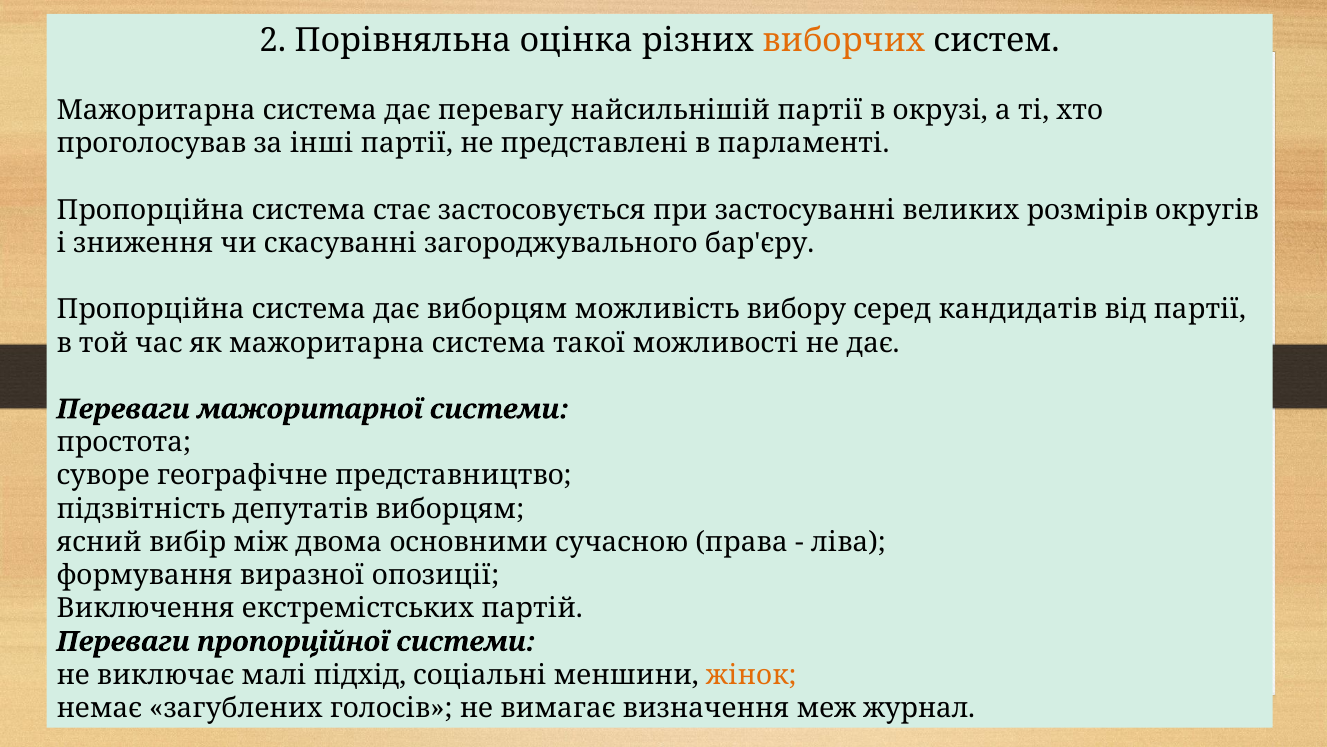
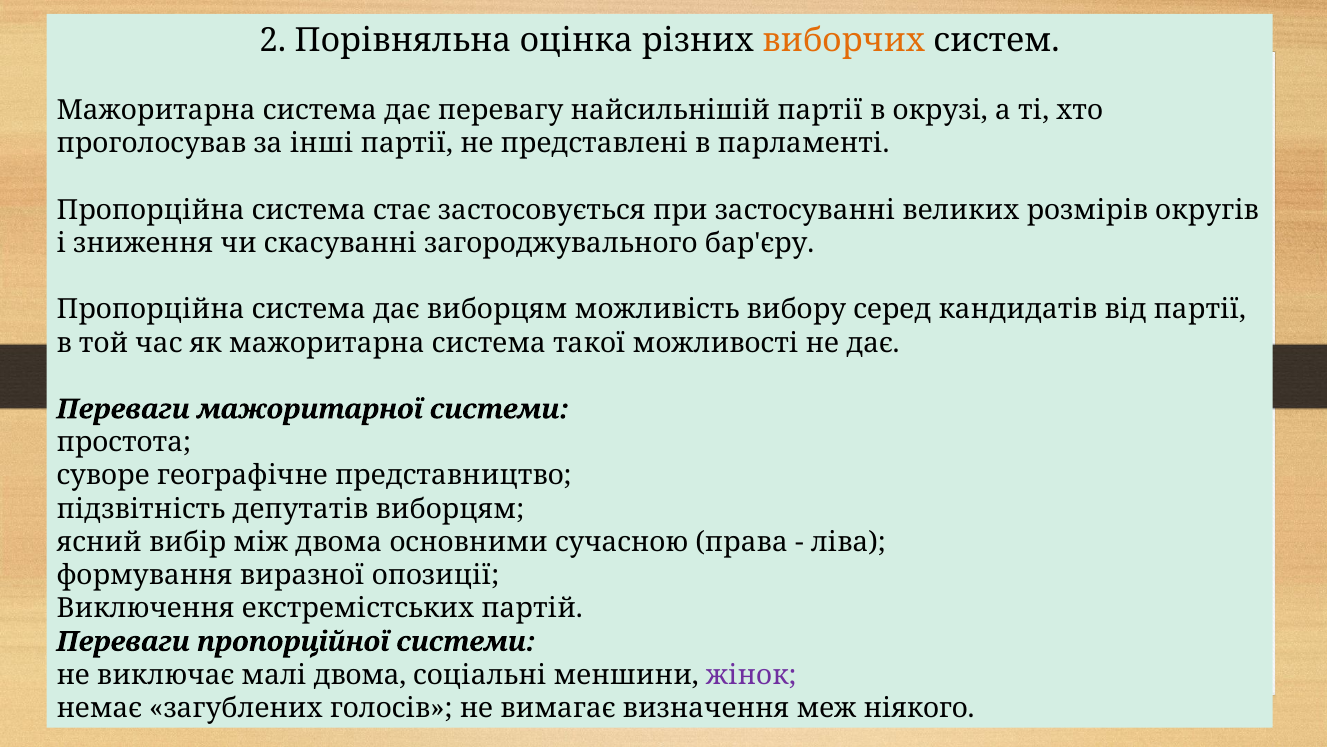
малі підхід: підхід -> двома (360, 674)
жінок colour: orange -> purple (751, 674)
журнал: журнал -> ніякого (919, 708)
